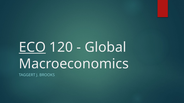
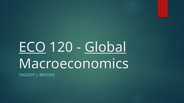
Global underline: none -> present (105, 48)
